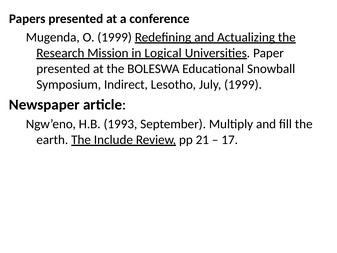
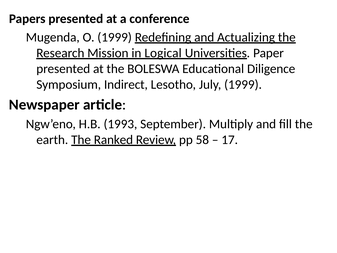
Snowball: Snowball -> Diligence (271, 69)
Include: Include -> Ranked (113, 140)
21: 21 -> 58 (202, 140)
